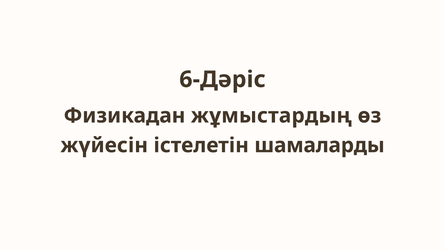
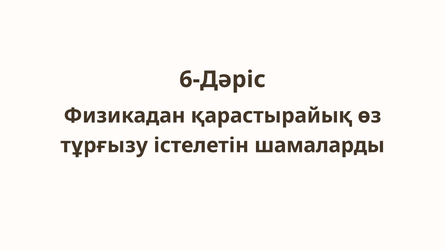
жұмыстардың: жұмыстардың -> қарастырайық (272, 116)
жүйесін: жүйесін -> тұрғызу (104, 146)
